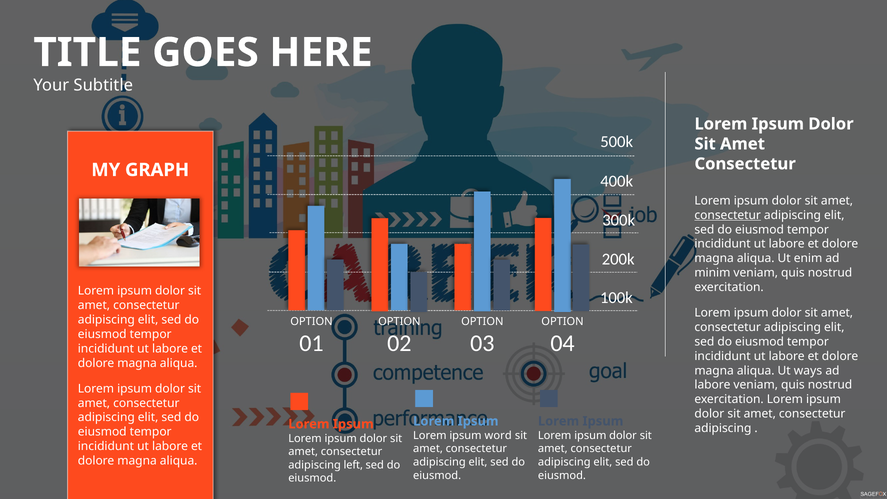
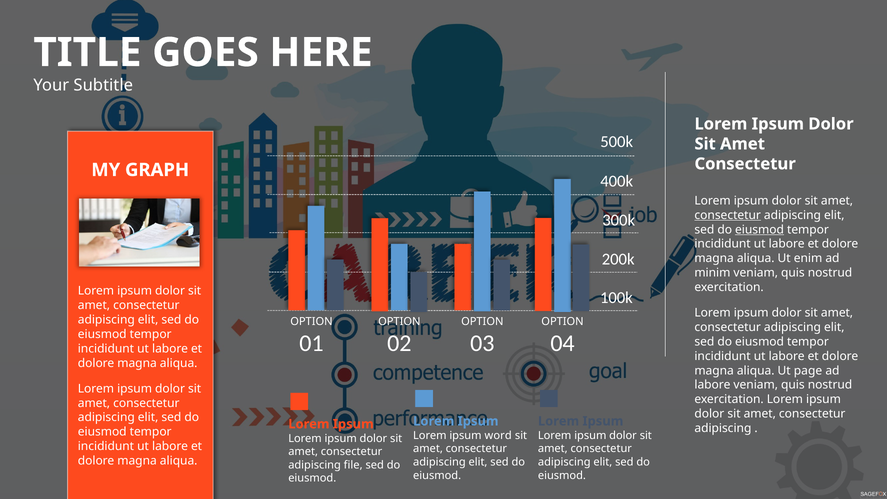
eiusmod underline: none -> present (760, 230)
ways: ways -> page (808, 371)
left: left -> file (353, 465)
